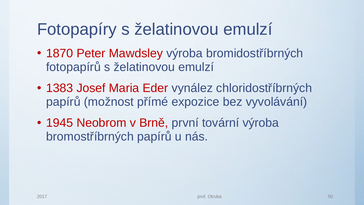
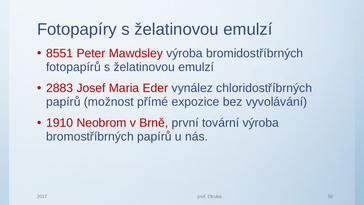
1870: 1870 -> 8551 (60, 53)
1383: 1383 -> 2883 (60, 88)
1945: 1945 -> 1910 (60, 123)
